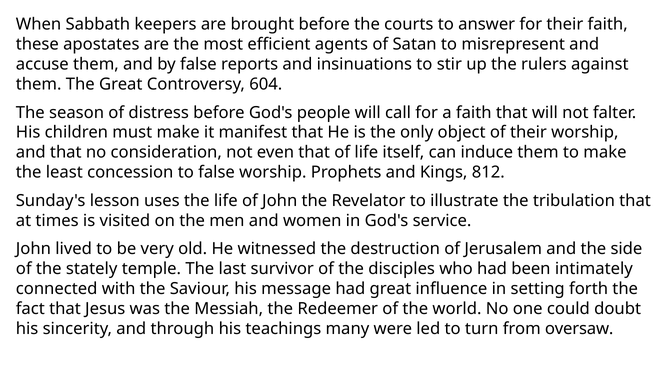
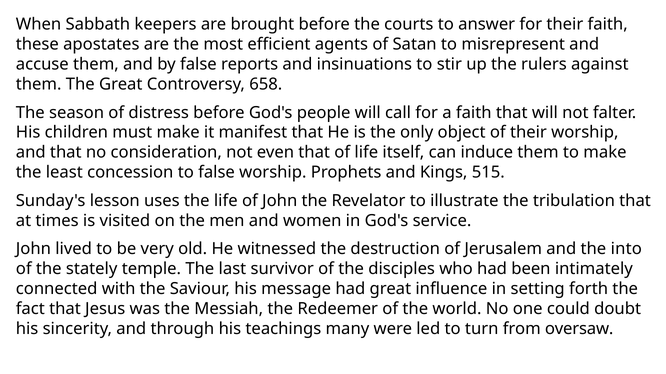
604: 604 -> 658 (266, 84)
812: 812 -> 515 (488, 173)
side: side -> into (626, 249)
